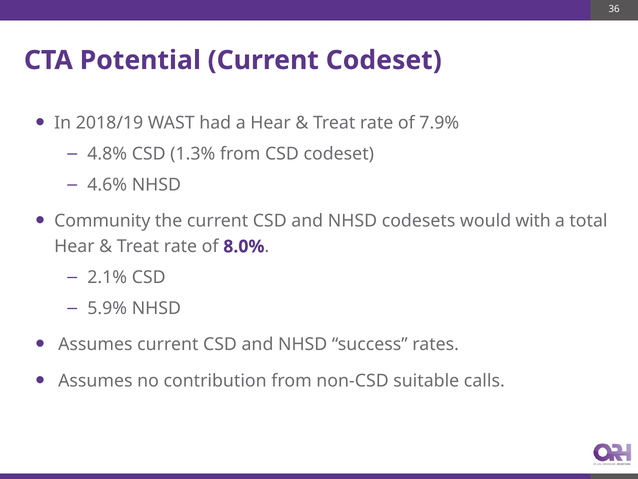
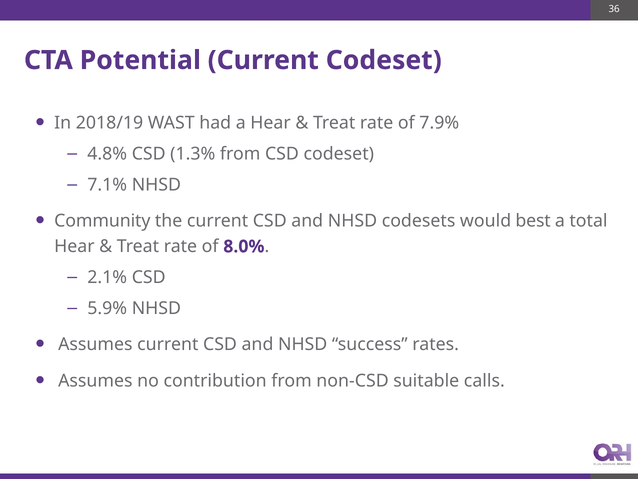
4.6%: 4.6% -> 7.1% (107, 185)
with: with -> best (533, 221)
